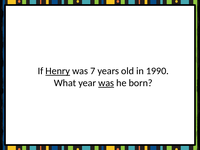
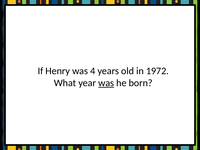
Henry underline: present -> none (58, 71)
7: 7 -> 4 (93, 71)
1990: 1990 -> 1972 (157, 71)
